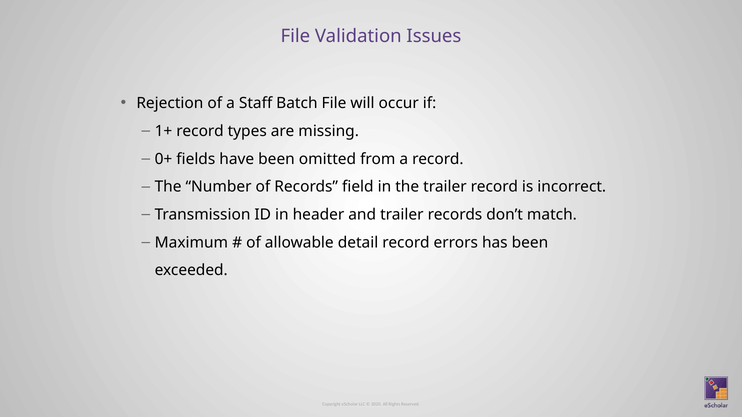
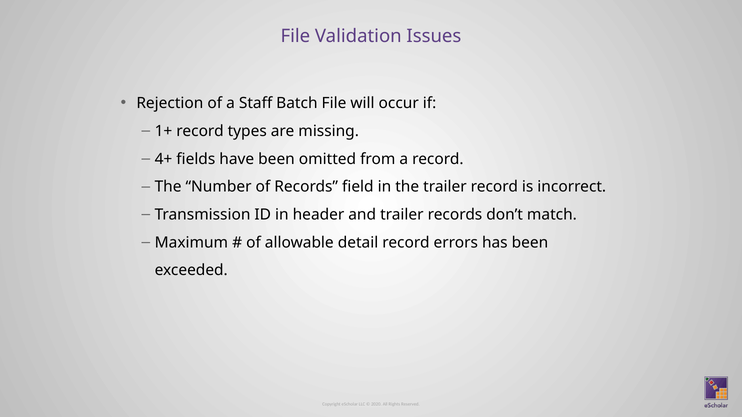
0+: 0+ -> 4+ (163, 159)
